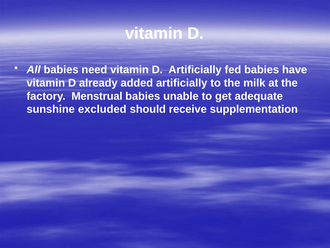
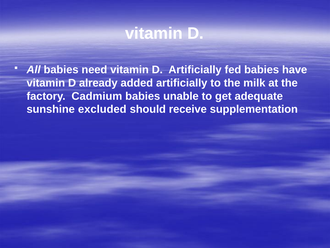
Menstrual: Menstrual -> Cadmium (97, 96)
